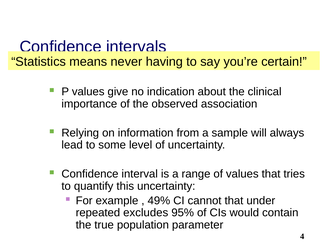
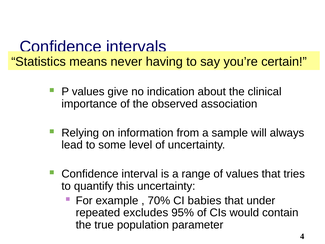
49%: 49% -> 70% (159, 200)
cannot: cannot -> babies (205, 200)
